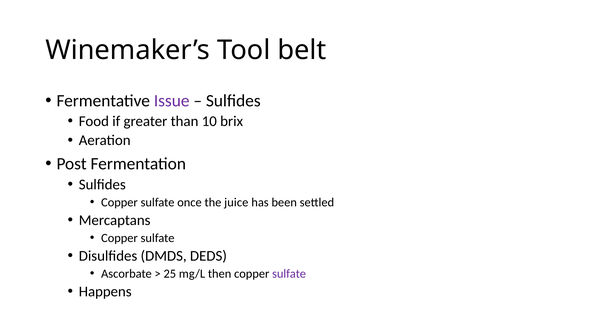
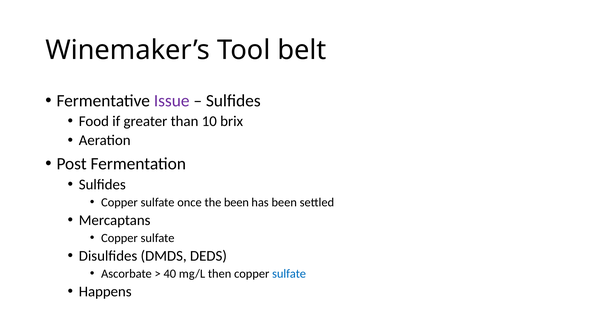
the juice: juice -> been (236, 202)
25: 25 -> 40 (170, 273)
sulfate colour: purple -> blue (289, 273)
